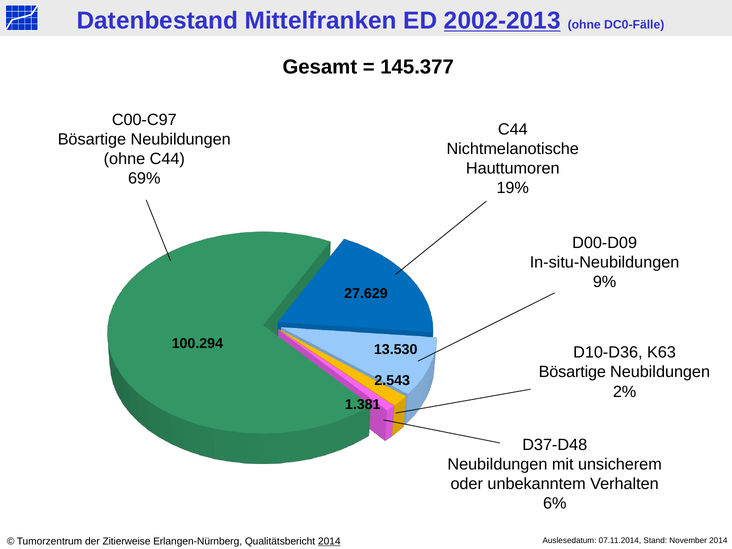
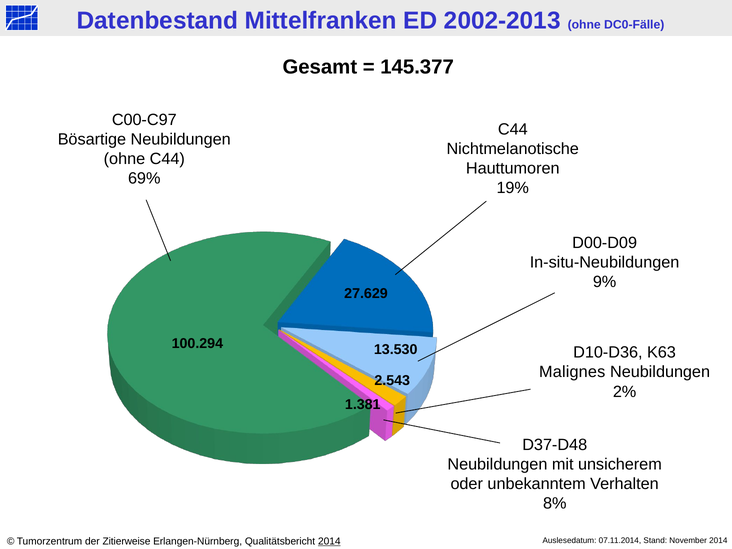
2002-2013 underline: present -> none (502, 21)
Bösartige: Bösartige -> Malignes (572, 372)
6%: 6% -> 8% (555, 503)
